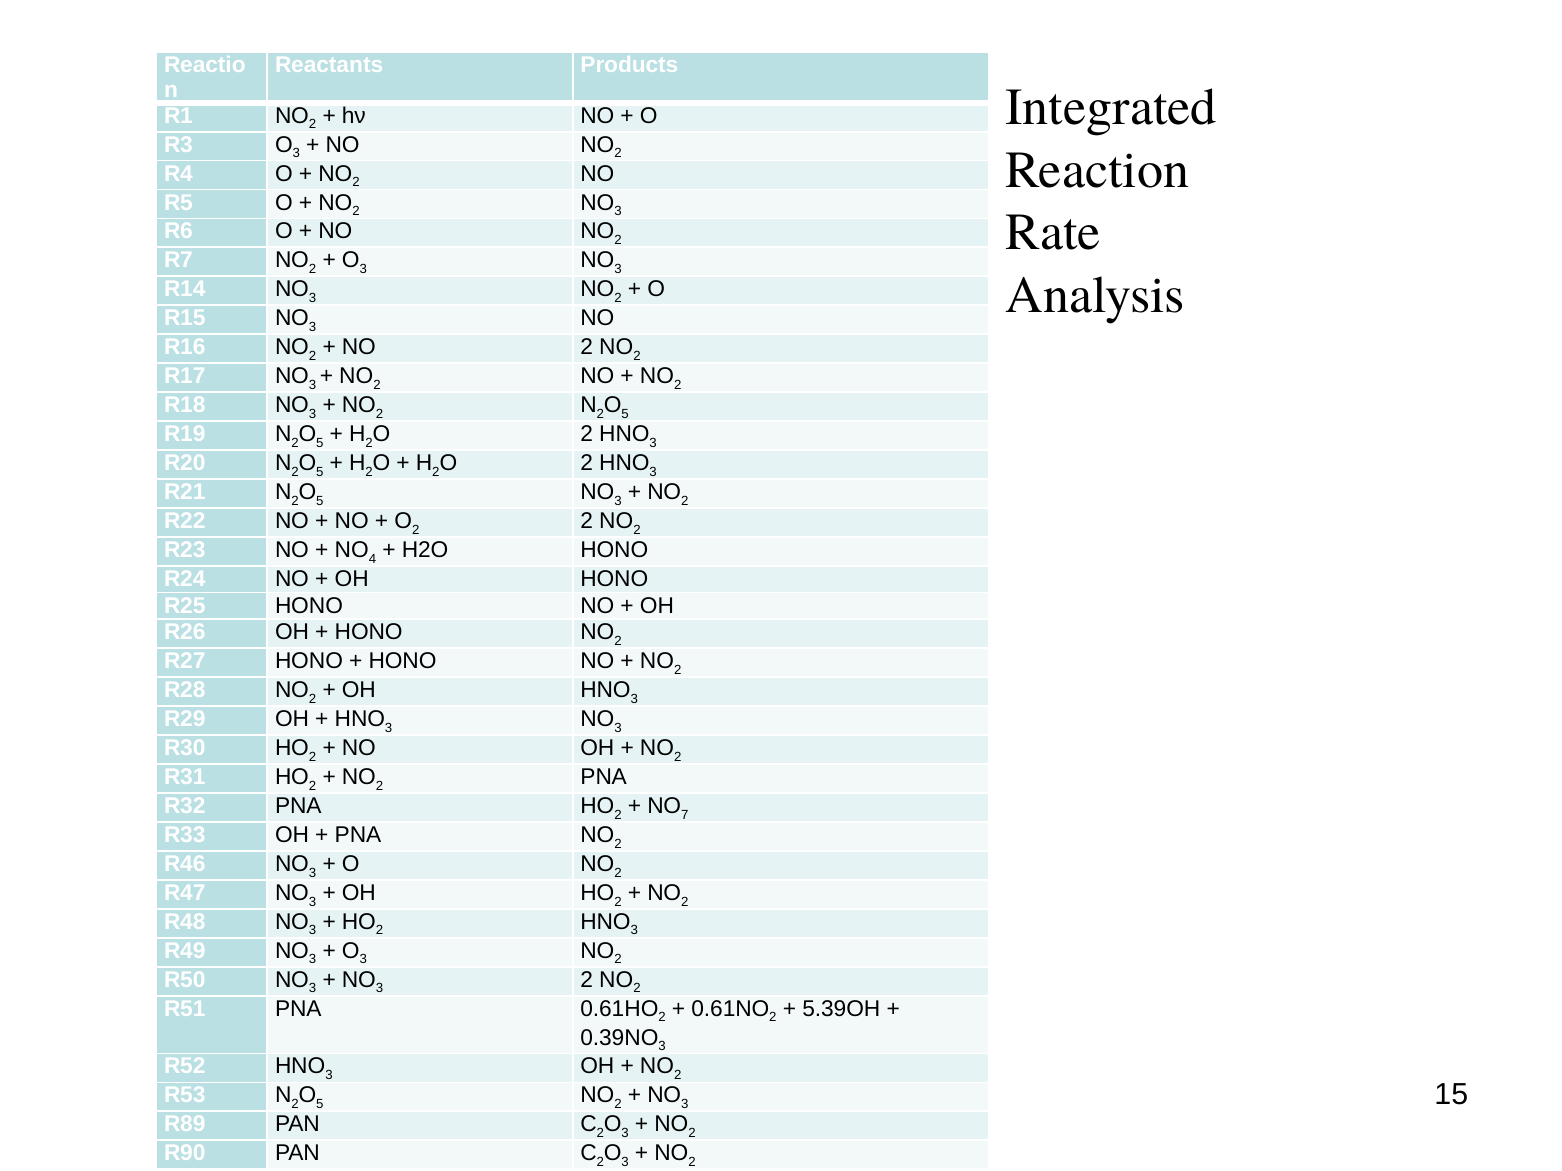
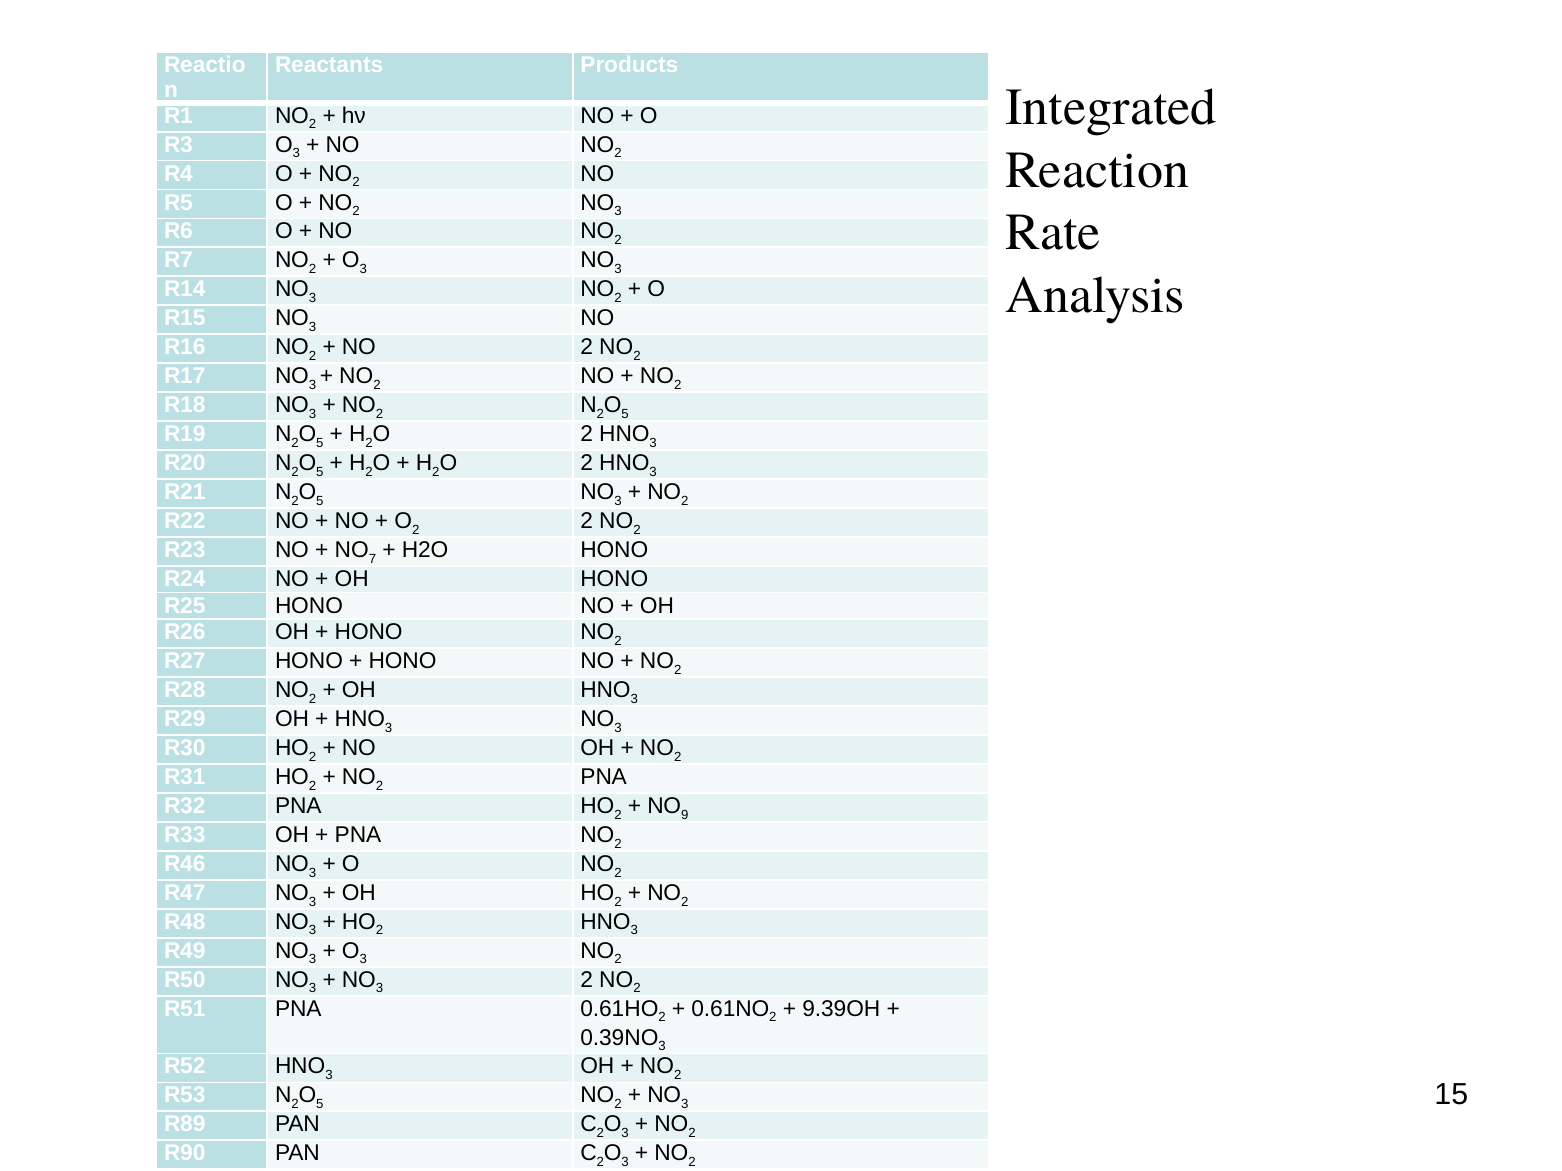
4: 4 -> 7 (373, 559)
7: 7 -> 9 (685, 815)
5.39OH: 5.39OH -> 9.39OH (841, 1009)
